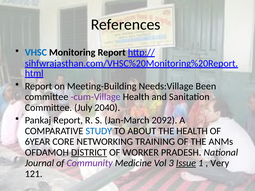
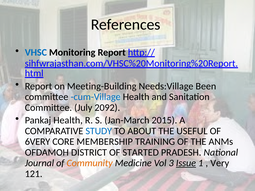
cum-Village colour: purple -> blue (96, 97)
2040: 2040 -> 2092 (107, 108)
Pankaj Report: Report -> Health (68, 120)
2092: 2092 -> 2015 (164, 120)
THE HEALTH: HEALTH -> USEFUL (192, 131)
6YEAR: 6YEAR -> 6VERY (38, 142)
NETWORKING: NETWORKING -> MEMBERSHIP (105, 142)
DISTRICT underline: present -> none (89, 153)
WORKER: WORKER -> STARTED (141, 153)
Community colour: purple -> orange (90, 163)
